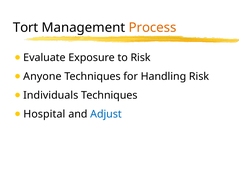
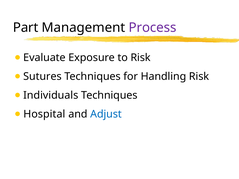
Tort: Tort -> Part (26, 28)
Process colour: orange -> purple (153, 28)
Anyone: Anyone -> Sutures (42, 76)
